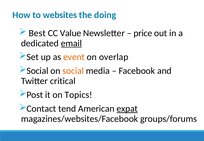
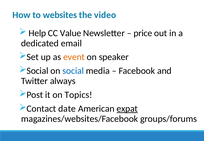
doing: doing -> video (105, 15)
Best: Best -> Help (37, 33)
email underline: present -> none (71, 43)
overlap: overlap -> speaker (114, 57)
social colour: orange -> blue (73, 71)
critical: critical -> always (63, 81)
tend: tend -> date (67, 109)
